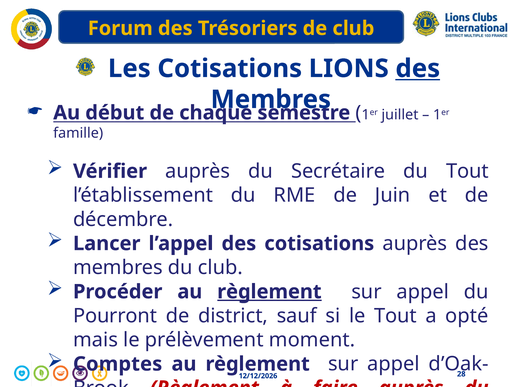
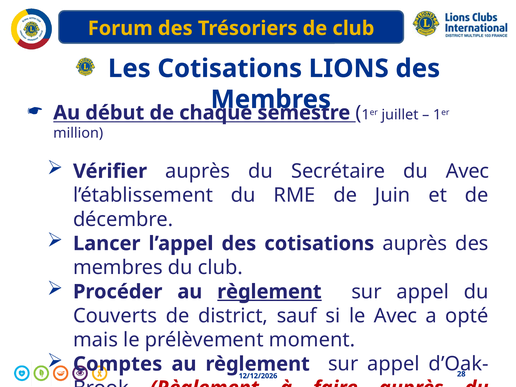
des underline: present -> none (418, 69)
famille: famille -> million (78, 133)
du Tout: Tout -> Avec (467, 171)
Pourront: Pourront -> Couverts (115, 316)
le Tout: Tout -> Avec (396, 316)
